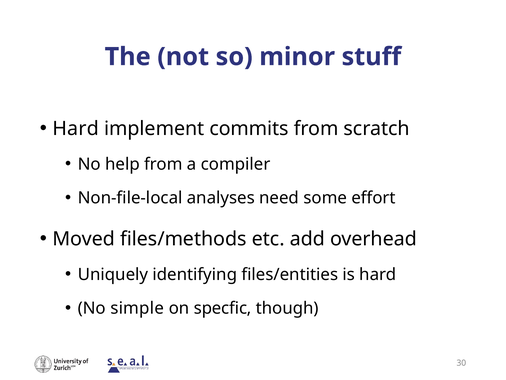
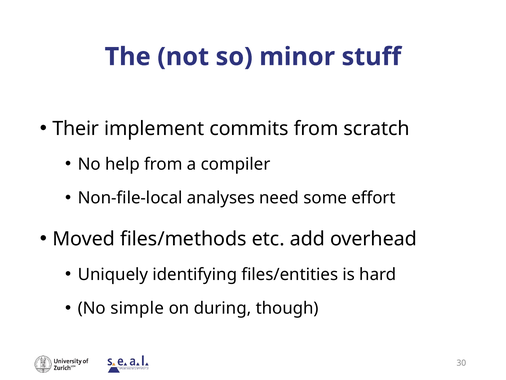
Hard: Hard -> Their (76, 129)
specfic: specfic -> during (223, 308)
